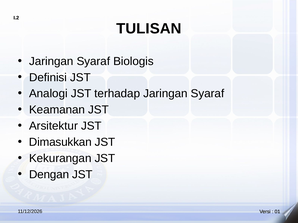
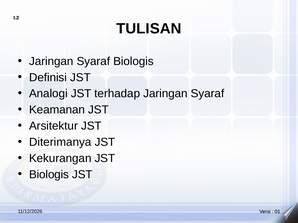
Dimasukkan: Dimasukkan -> Diterimanya (60, 142)
Dengan: Dengan -> Biologis (49, 175)
